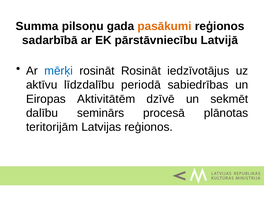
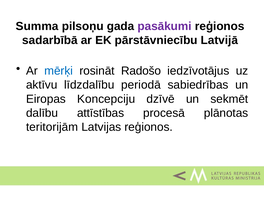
pasākumi colour: orange -> purple (165, 26)
rosināt Rosināt: Rosināt -> Radošo (141, 71)
Aktivitātēm: Aktivitātēm -> Koncepciju (106, 99)
seminārs: seminārs -> attīstības (101, 113)
